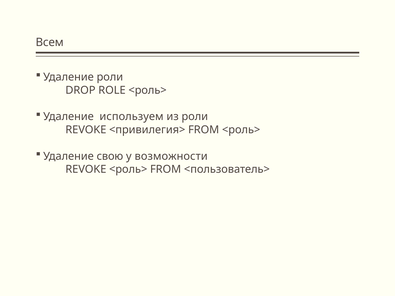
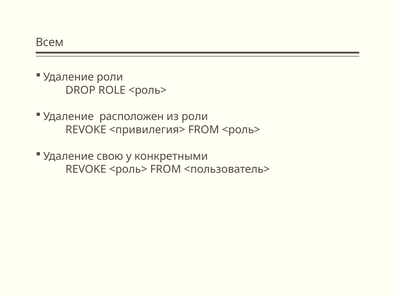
используем: используем -> расположен (132, 117)
возможности: возможности -> конкретными (171, 156)
